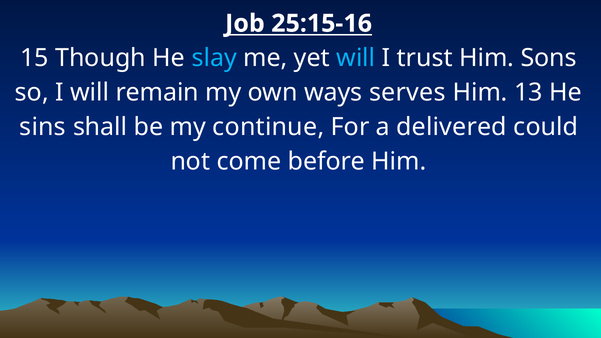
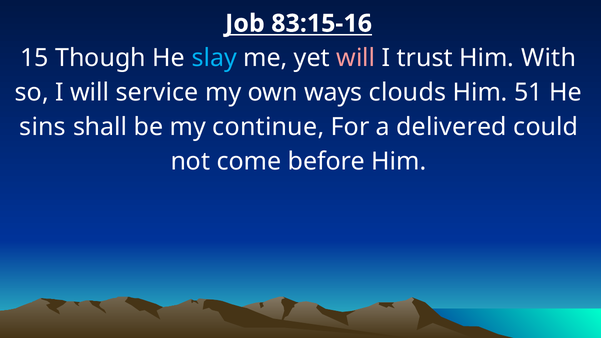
25:15-16: 25:15-16 -> 83:15-16 (322, 23)
will colour: light blue -> pink (356, 58)
Sons: Sons -> With (549, 58)
remain: remain -> service (157, 93)
serves: serves -> clouds (407, 93)
13: 13 -> 51 (528, 93)
